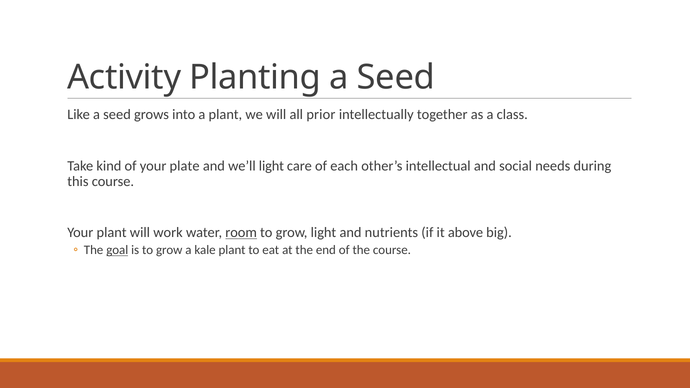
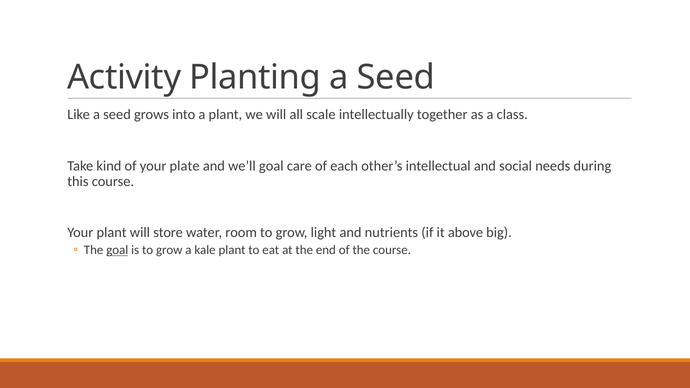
prior: prior -> scale (321, 115)
we’ll light: light -> goal (271, 166)
work: work -> store (168, 233)
room underline: present -> none (241, 233)
